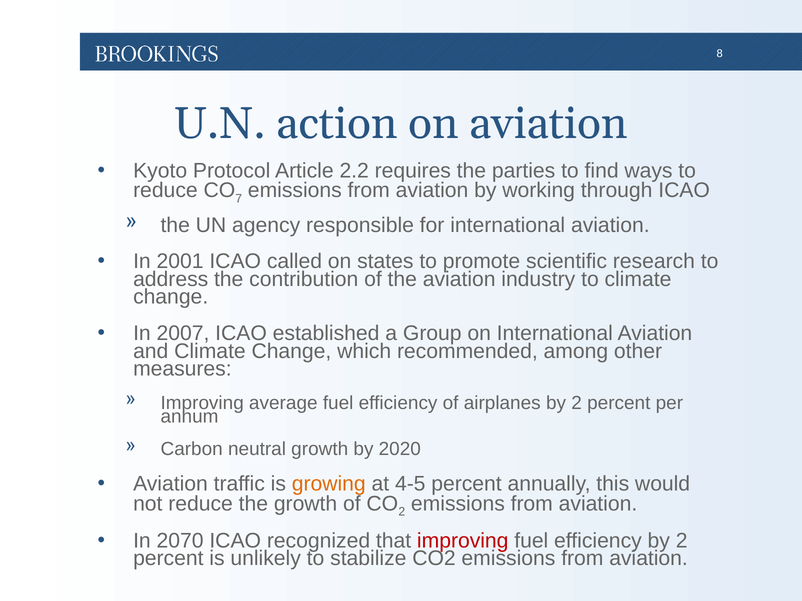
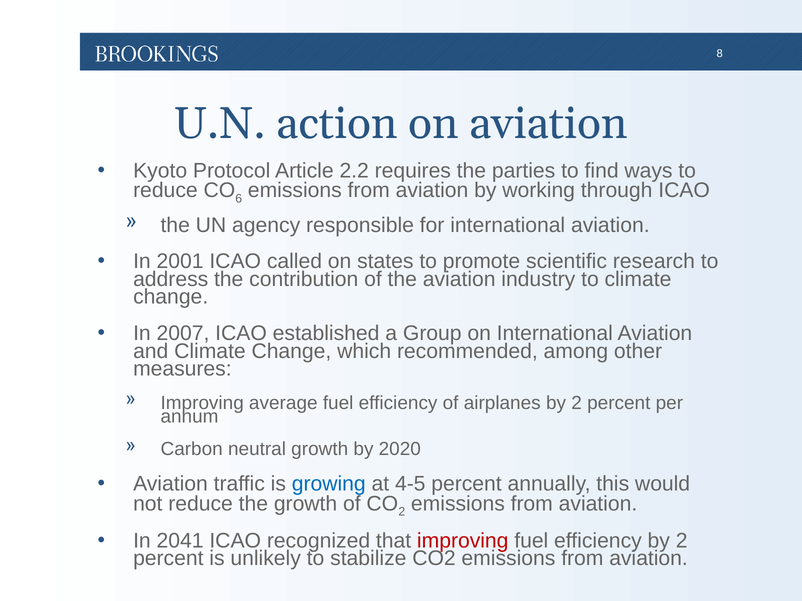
7: 7 -> 6 (239, 199)
growing colour: orange -> blue (329, 484)
2070: 2070 -> 2041 (180, 541)
